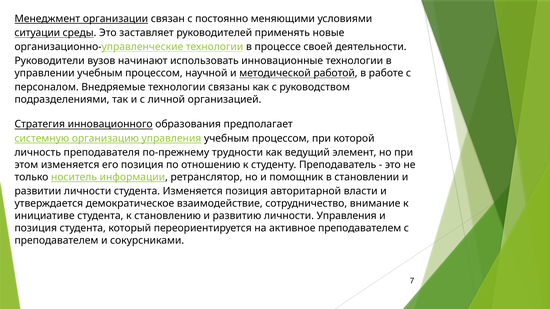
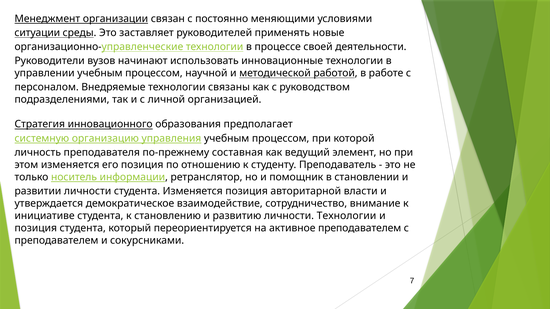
трудности: трудности -> составная (237, 152)
личности Управления: Управления -> Технологии (347, 216)
